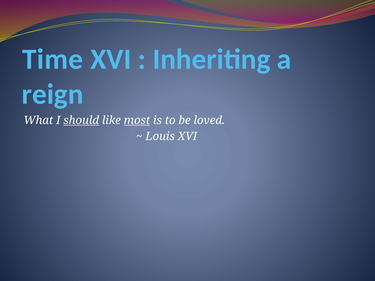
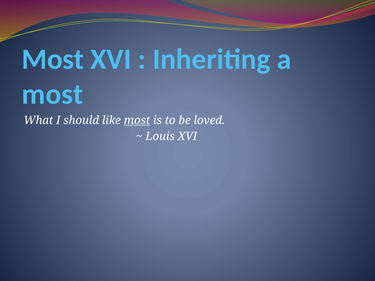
Time: Time -> Most (53, 59)
reign: reign -> most (52, 94)
should underline: present -> none (81, 120)
